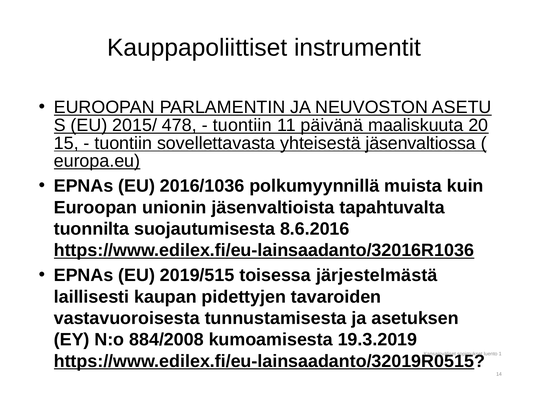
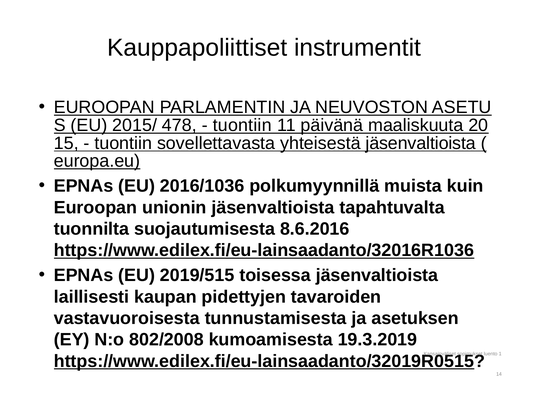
yhteisestä jäsenvaltiossa: jäsenvaltiossa -> jäsenvaltioista (421, 143)
toisessa järjestelmästä: järjestelmästä -> jäsenvaltioista (377, 275)
884/2008: 884/2008 -> 802/2008 (166, 340)
